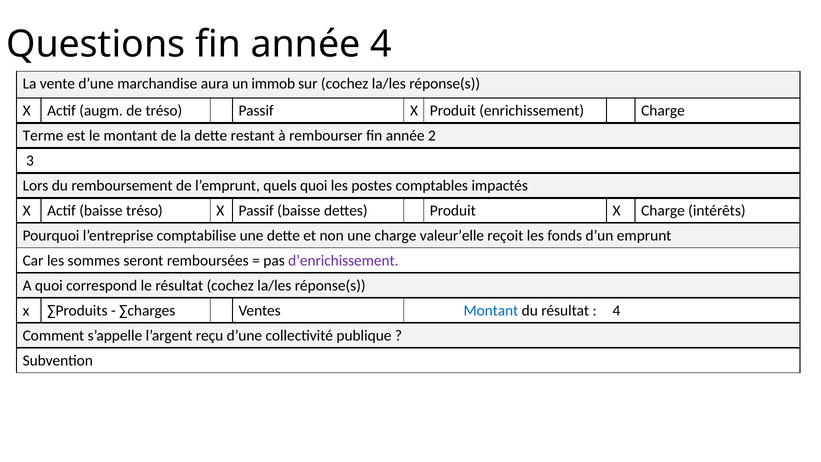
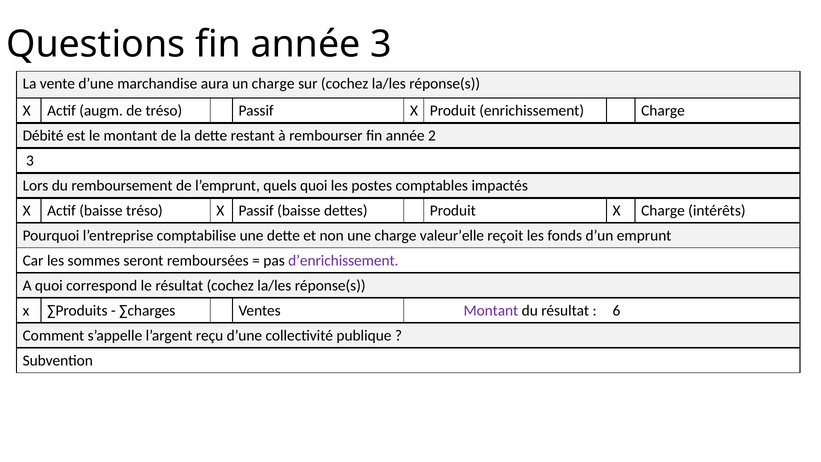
année 4: 4 -> 3 (381, 44)
un immob: immob -> charge (273, 84)
Terme: Terme -> Débité (43, 136)
Montant colour: blue -> purple (491, 310)
4: 4 -> 6 (616, 310)
